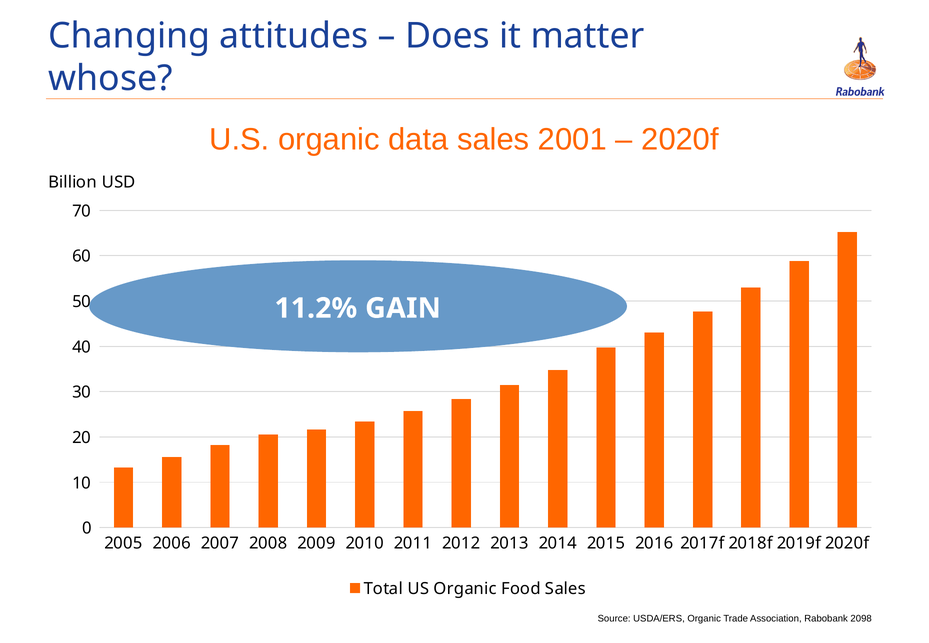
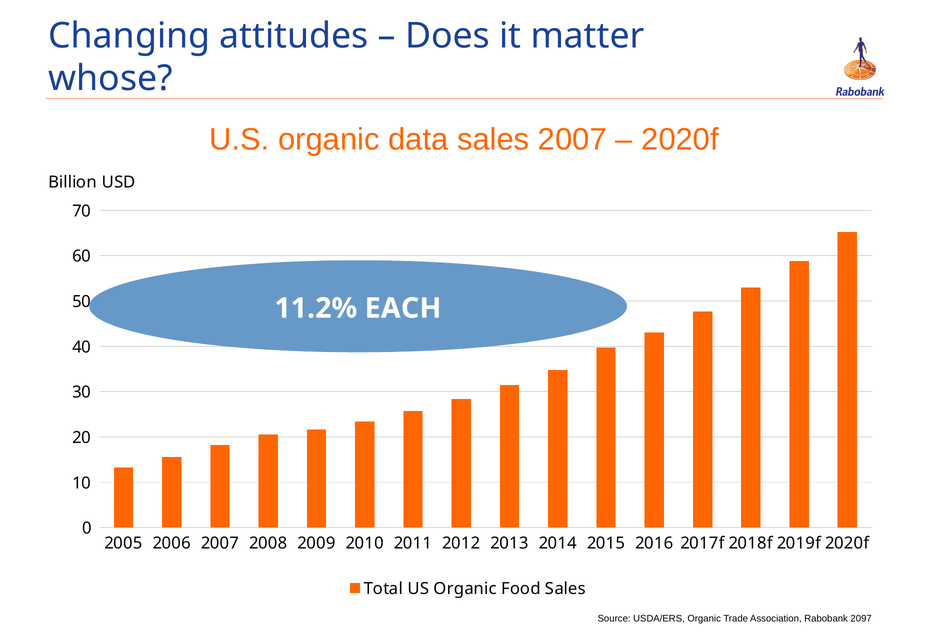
sales 2001: 2001 -> 2007 (572, 140)
GAIN: GAIN -> EACH (403, 308)
2098: 2098 -> 2097 (861, 619)
